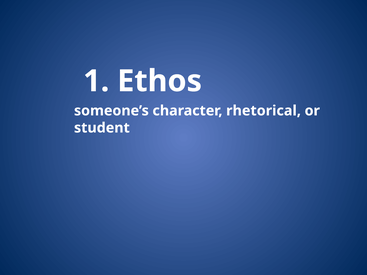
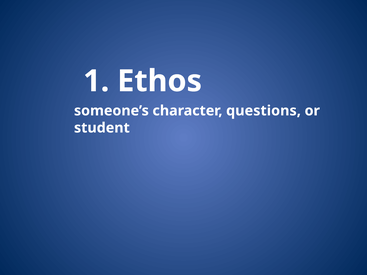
rhetorical: rhetorical -> questions (263, 111)
